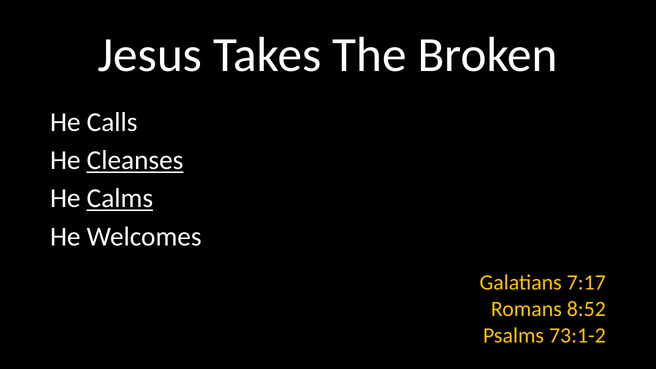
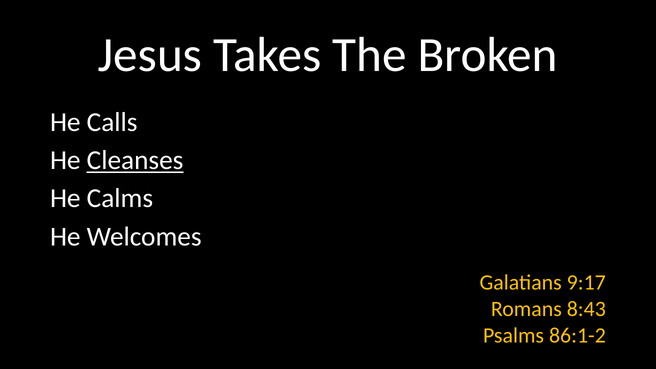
Calms underline: present -> none (120, 198)
7:17: 7:17 -> 9:17 (586, 283)
8:52: 8:52 -> 8:43 (586, 309)
73:1-2: 73:1-2 -> 86:1-2 (577, 335)
